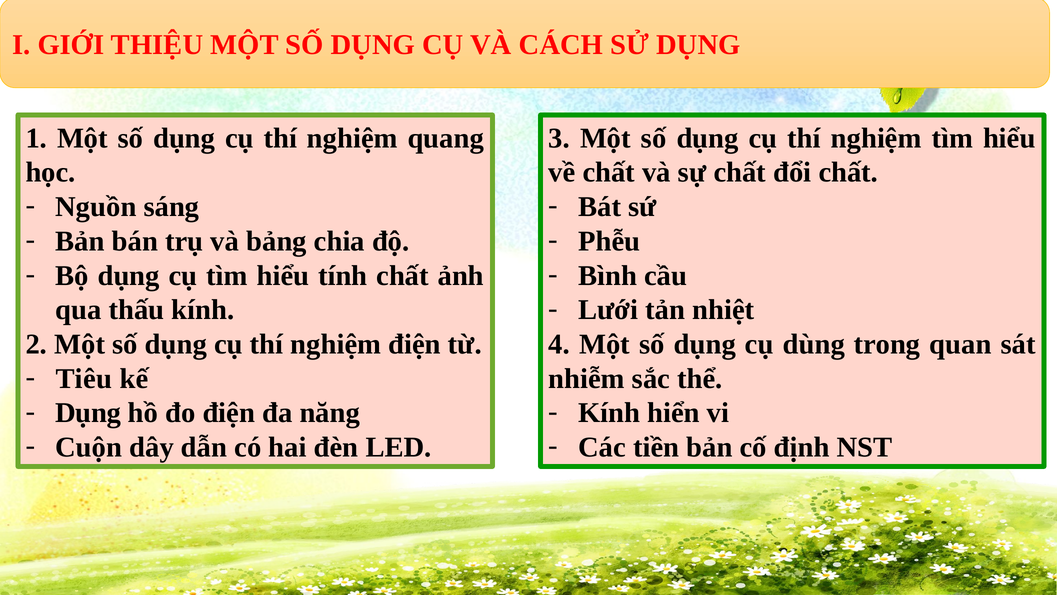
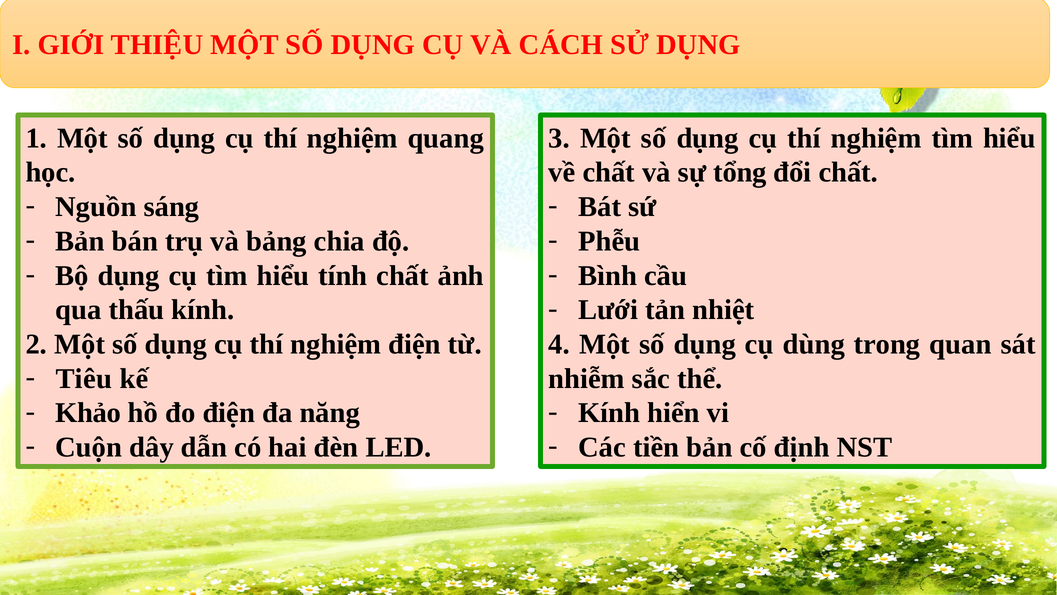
sự chất: chất -> tổng (740, 172)
Dụng: Dụng -> Khảo (88, 413)
